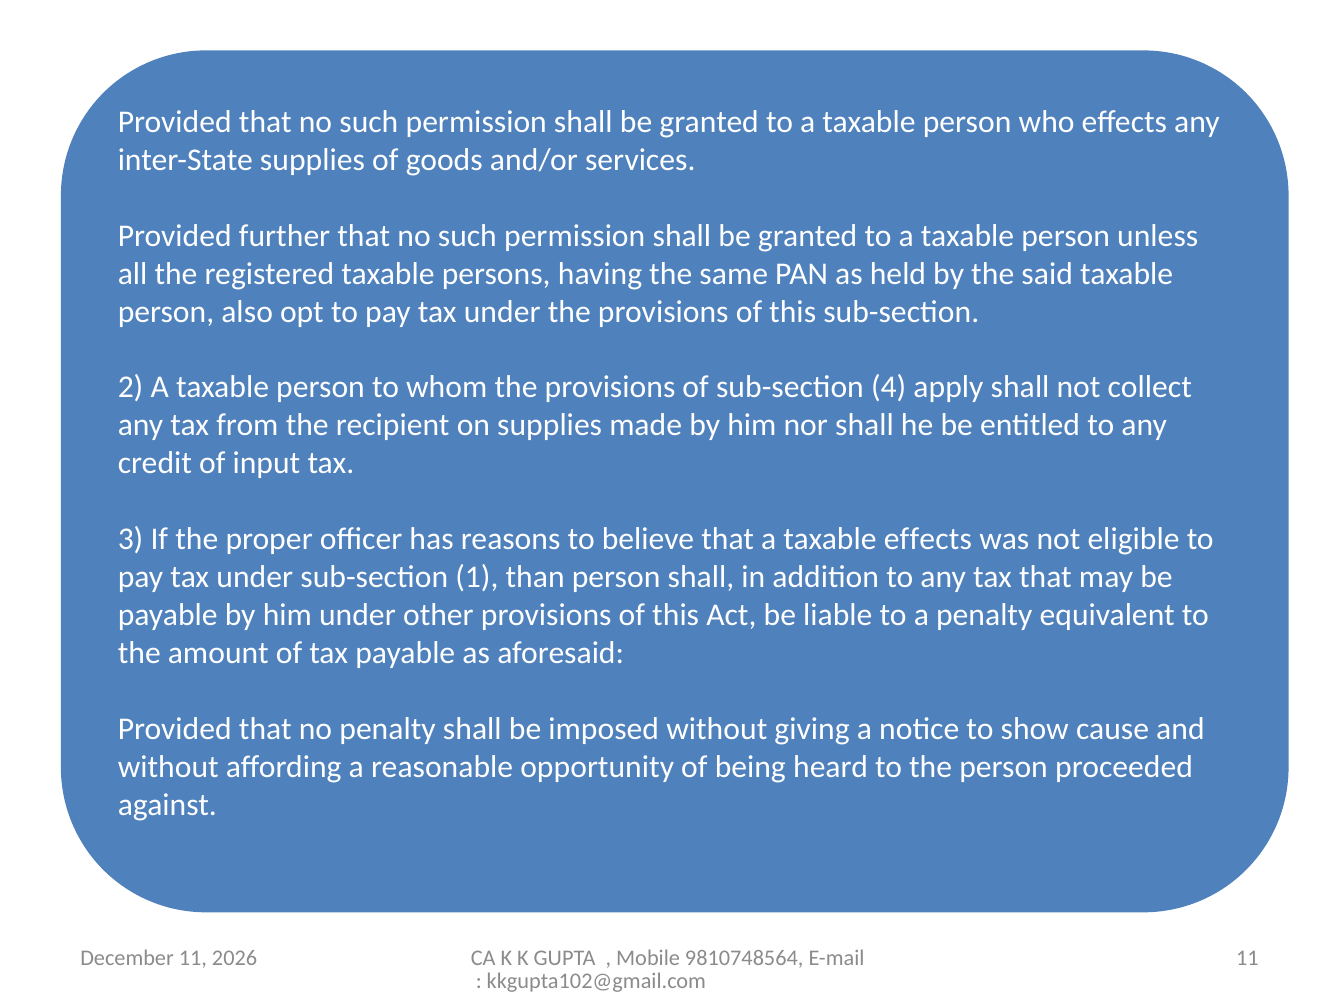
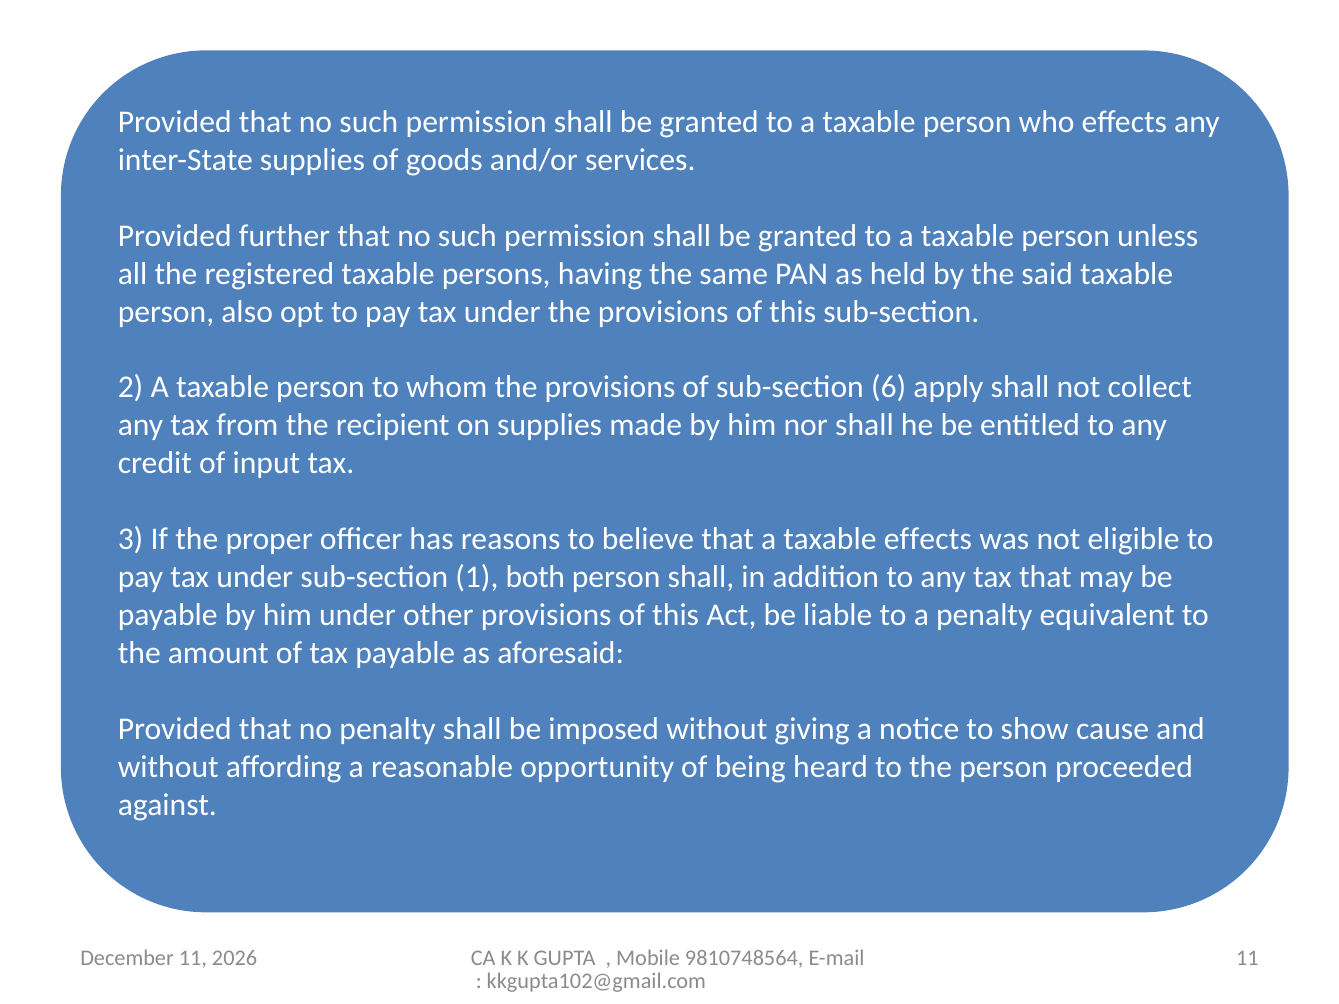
4: 4 -> 6 (889, 388)
than: than -> both (535, 577)
